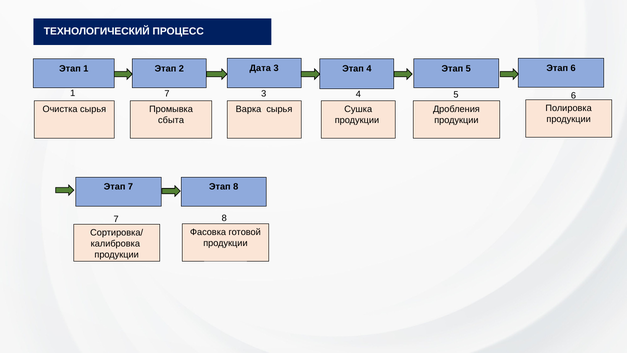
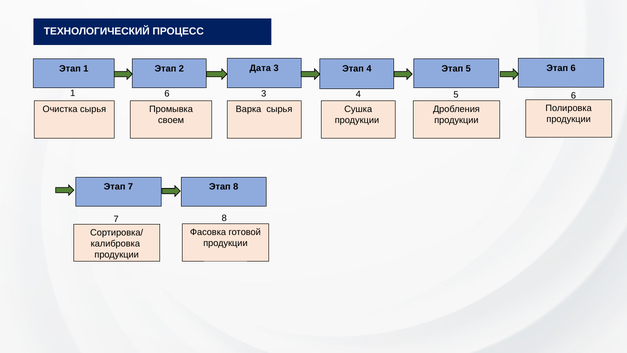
1 7: 7 -> 6 (167, 94)
сбыта: сбыта -> своем (171, 120)
